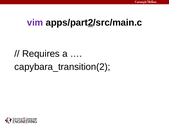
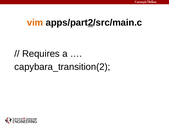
vim colour: purple -> orange (35, 22)
